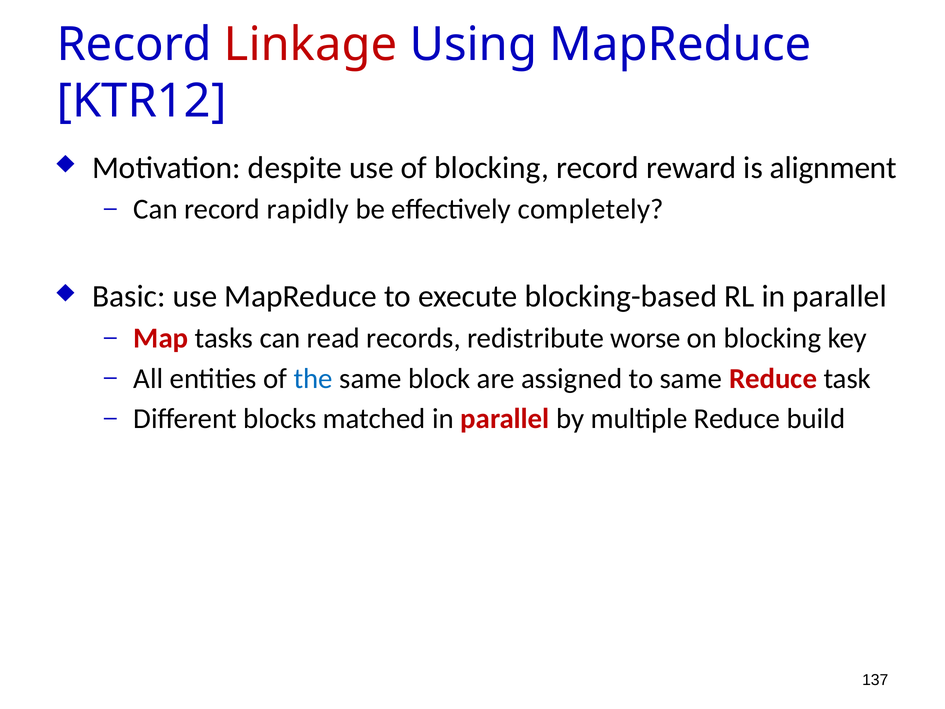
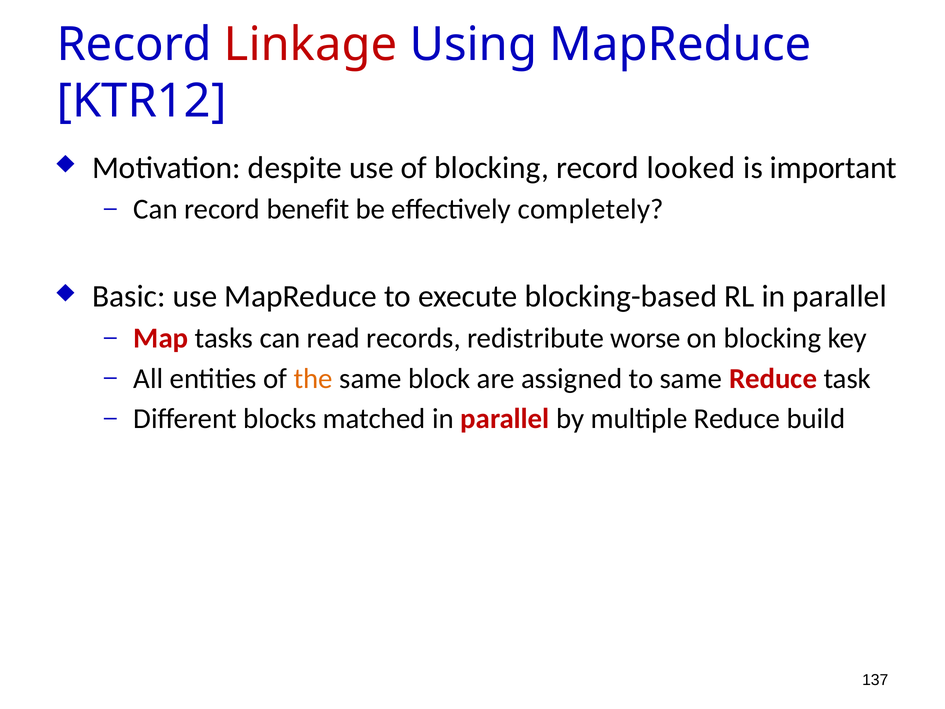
reward: reward -> looked (691, 168)
alignment: alignment -> important (833, 168)
rapidly: rapidly -> benefit (308, 209)
the colour: blue -> orange (313, 378)
